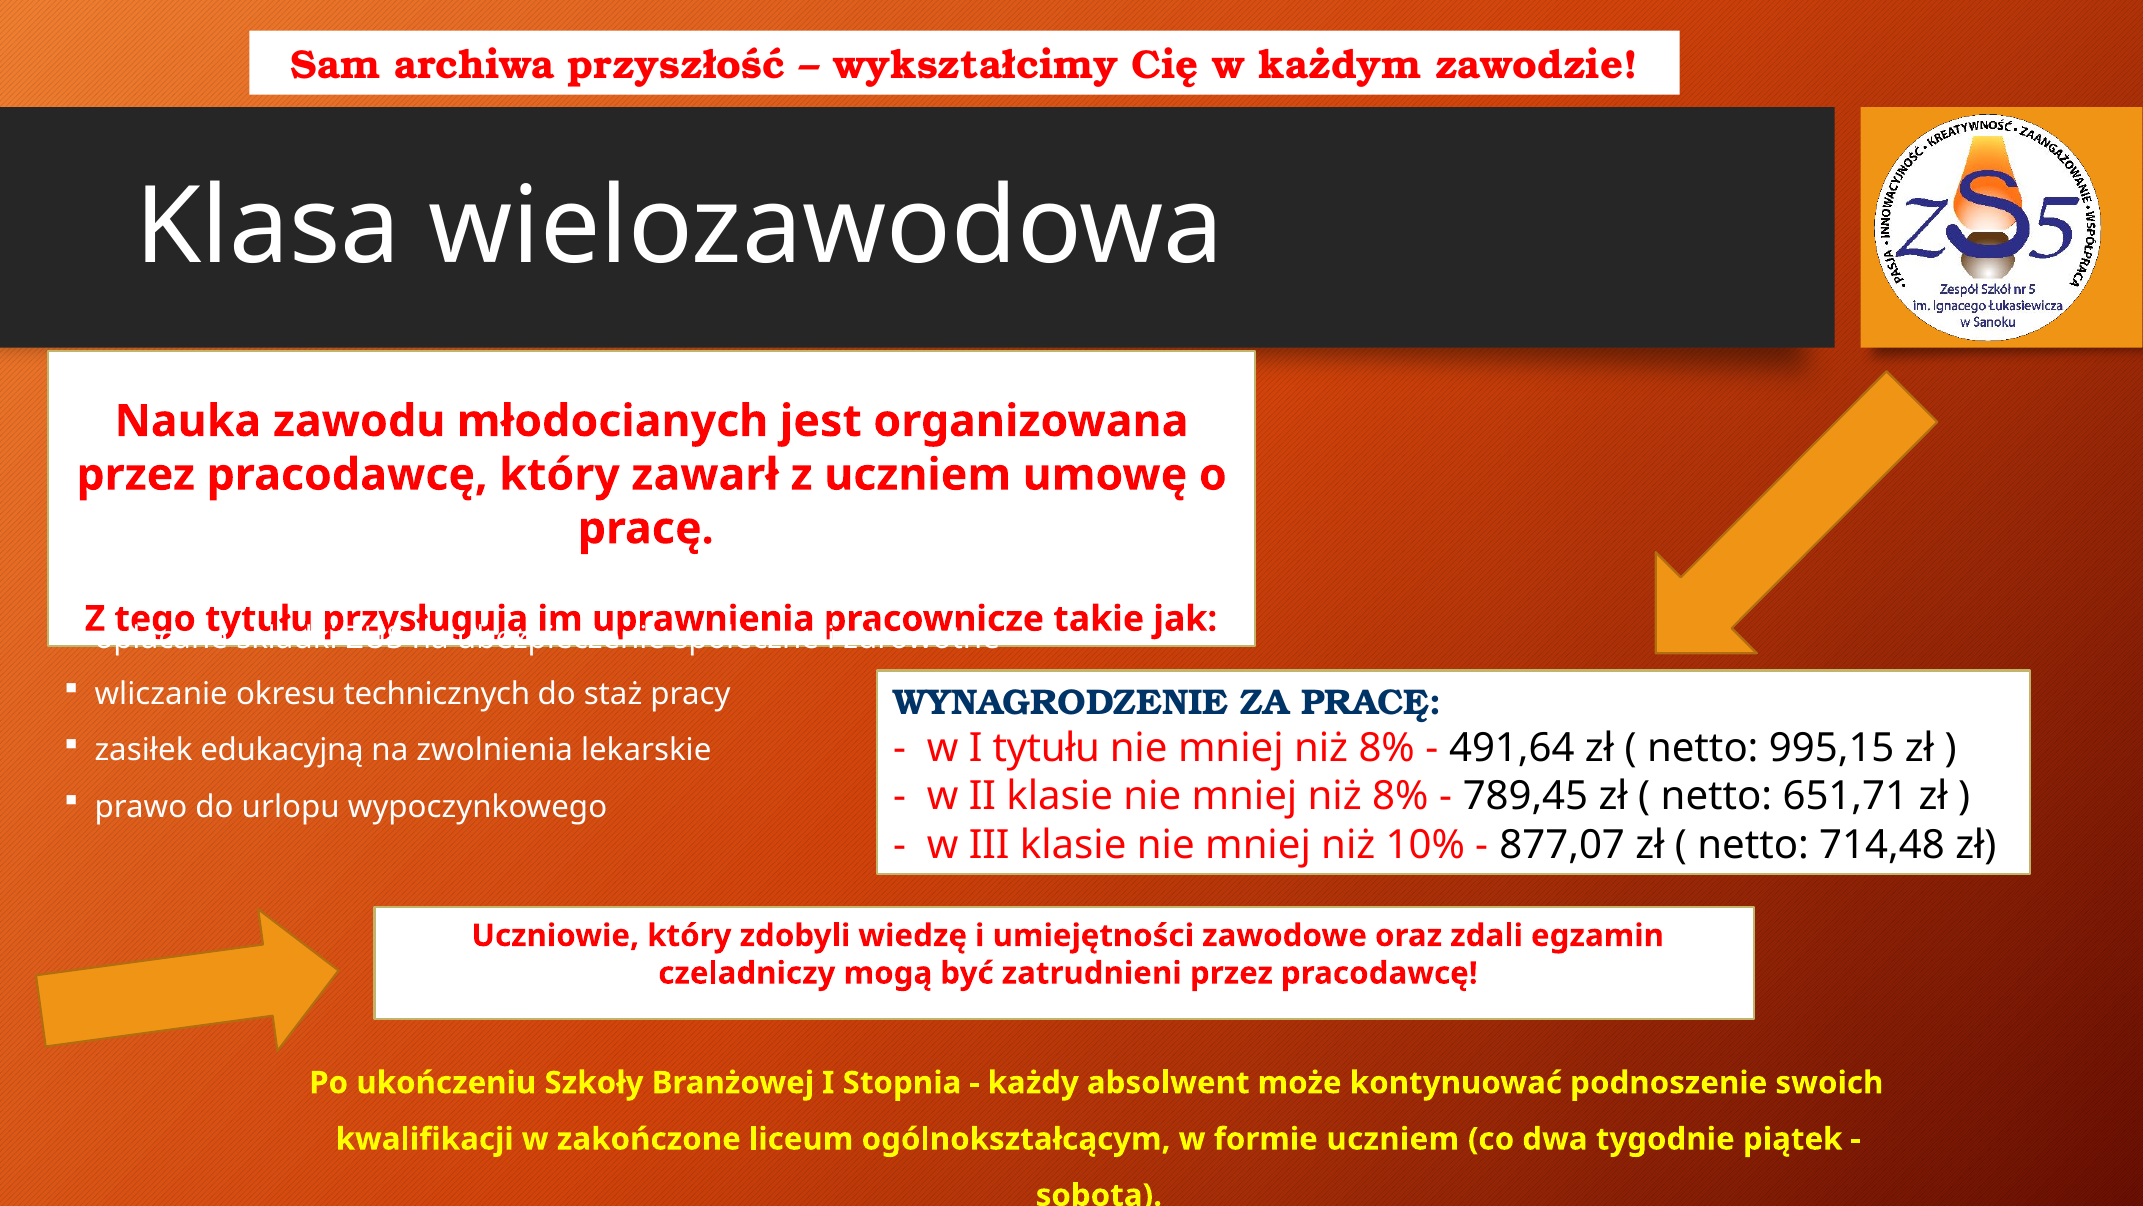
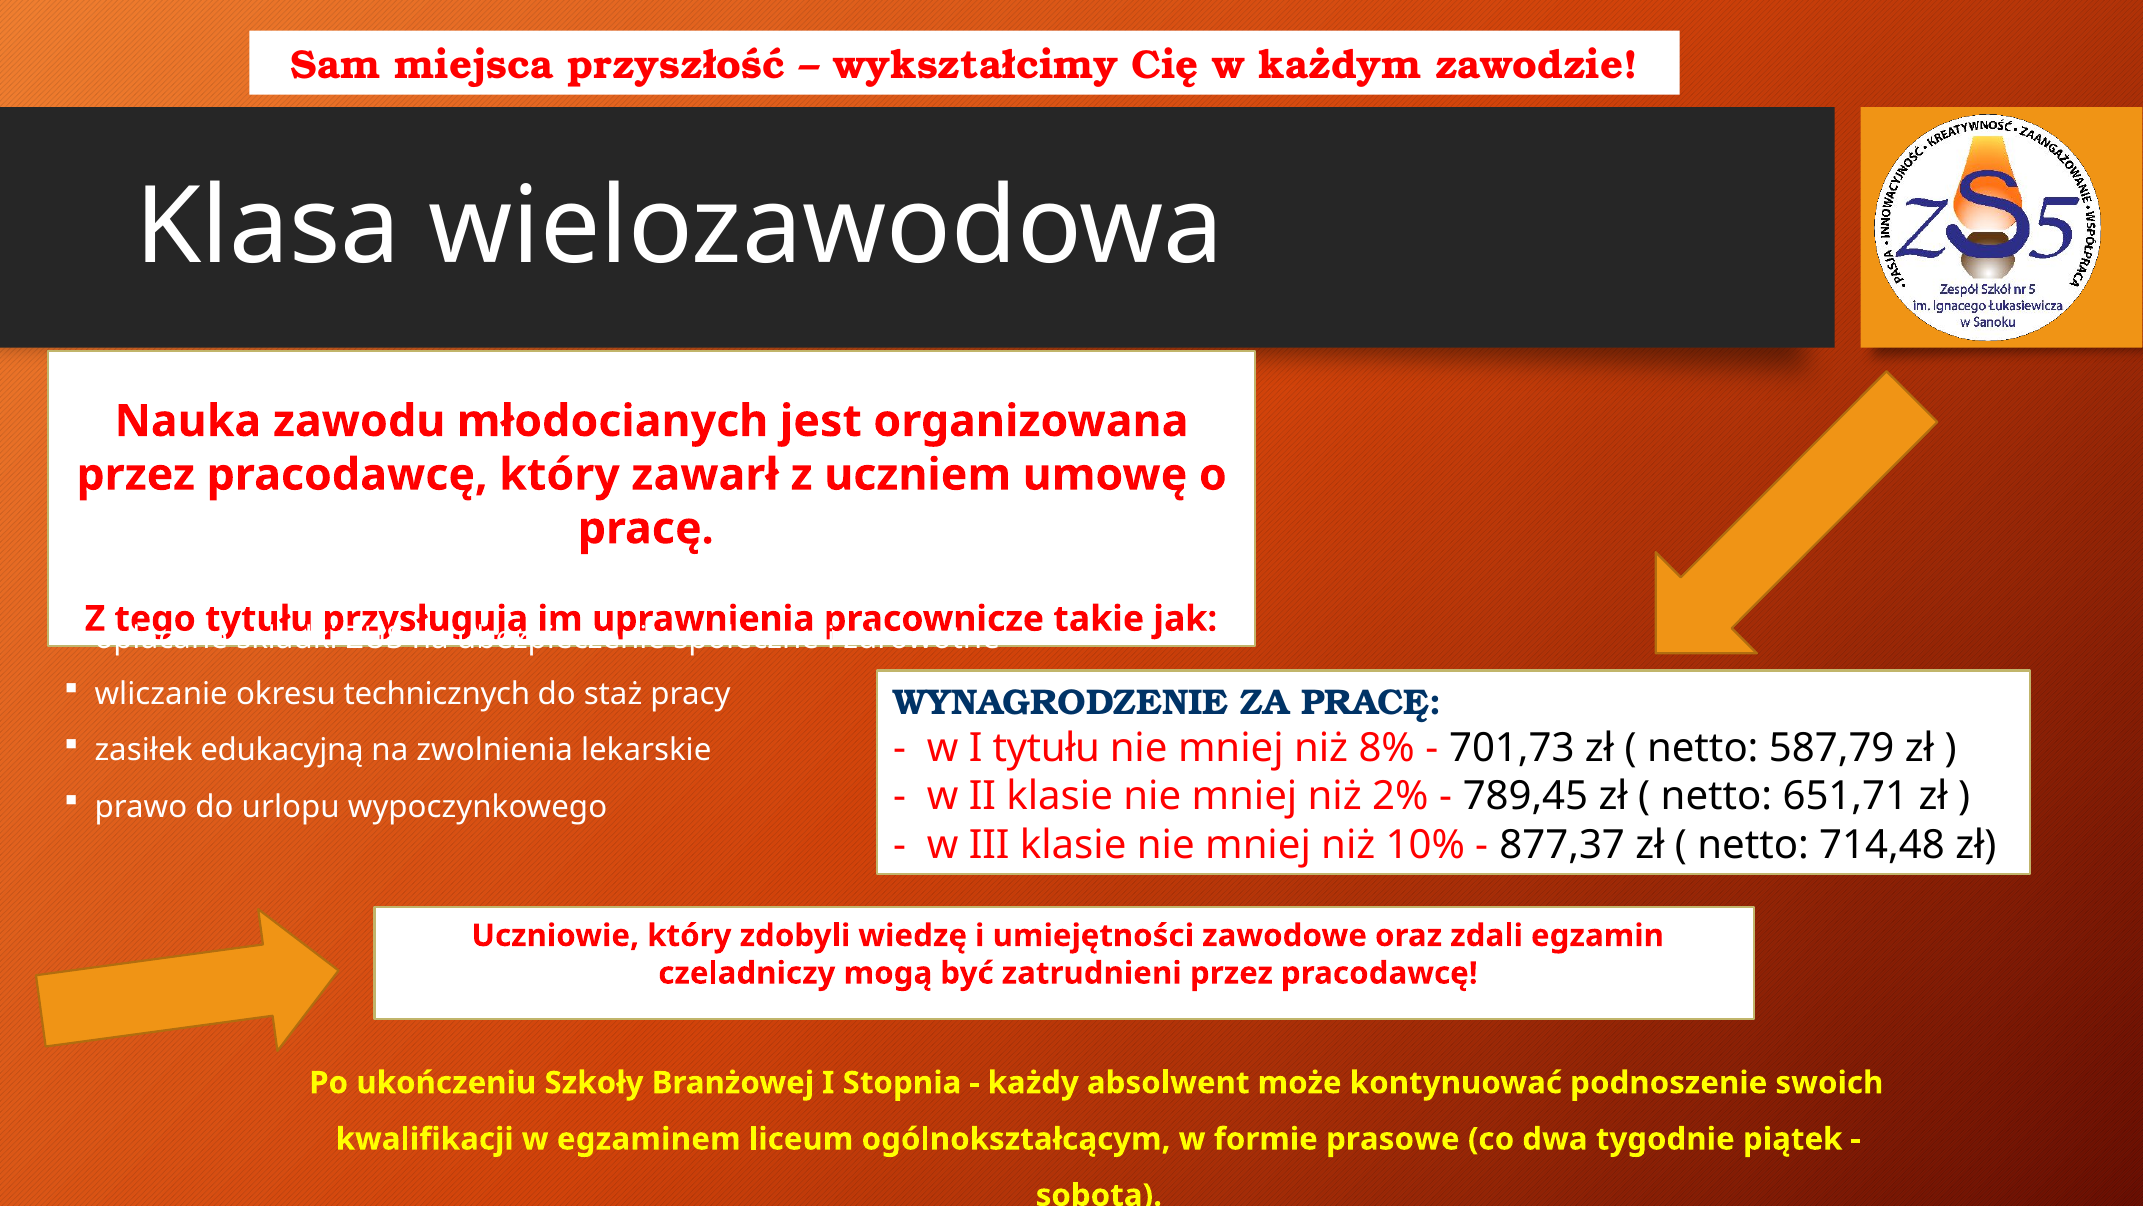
archiwa: archiwa -> miejsca (474, 65)
491,64: 491,64 -> 701,73 (1512, 748)
995,15: 995,15 -> 587,79 (1832, 748)
8%: 8% -> 2% (1400, 796)
877,07: 877,07 -> 877,37 (1562, 844)
zakończone: zakończone -> egzaminem (649, 1139)
formie uczniem: uczniem -> prasowe (1393, 1139)
